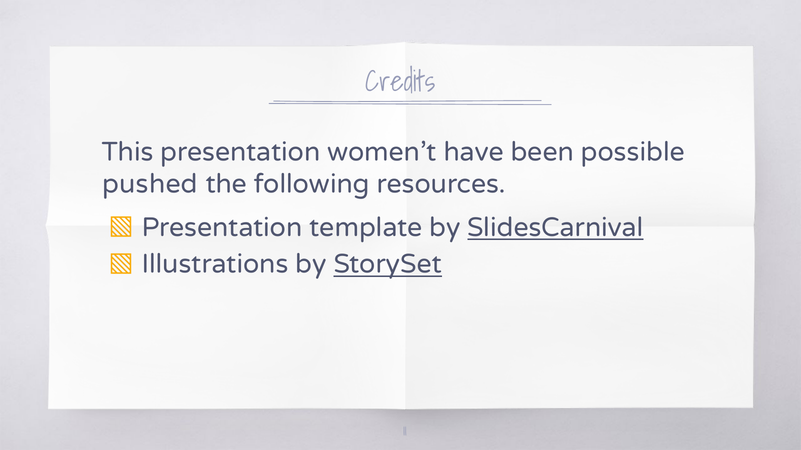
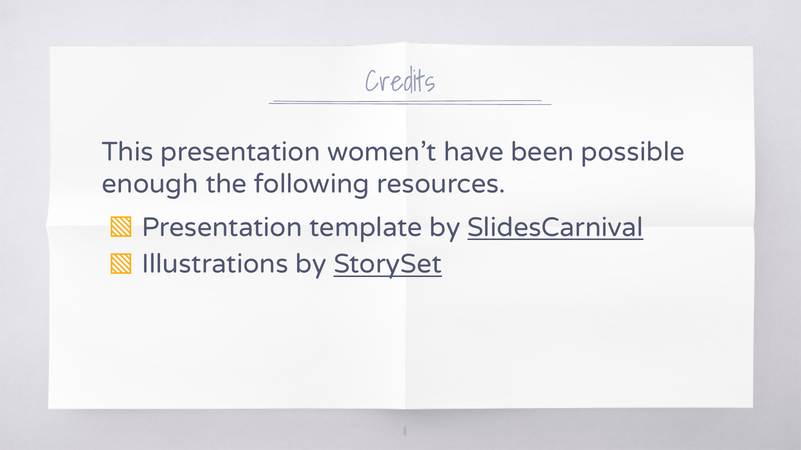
pushed: pushed -> enough (150, 184)
